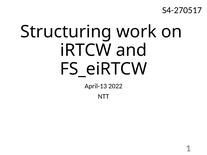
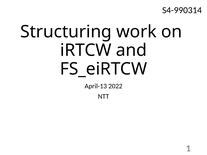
S4-270517: S4-270517 -> S4-990314 (182, 10)
